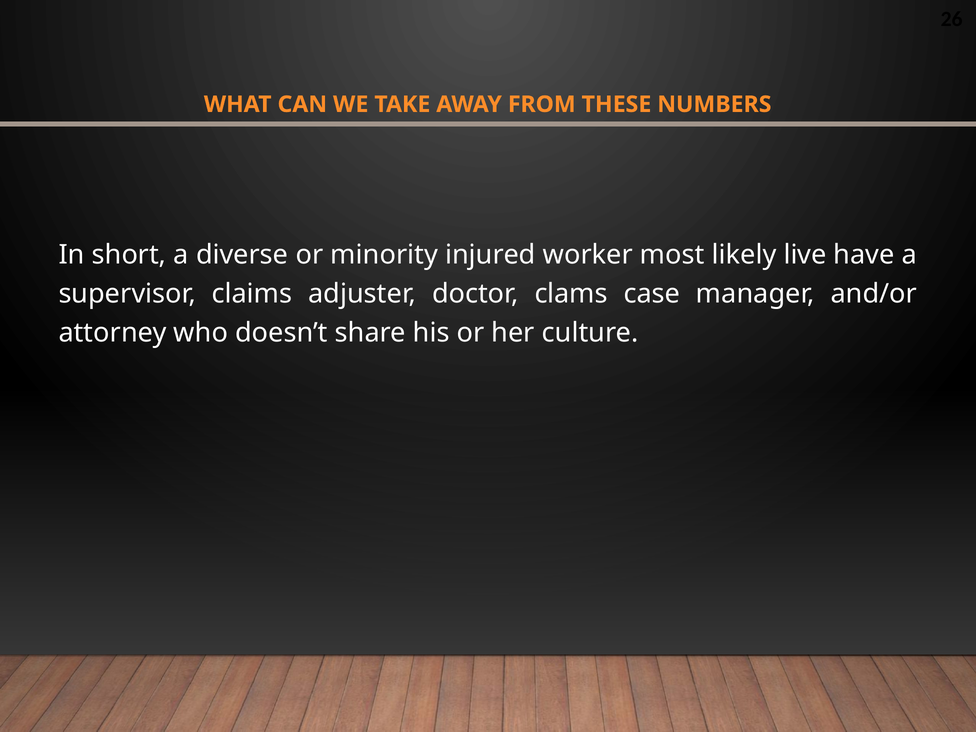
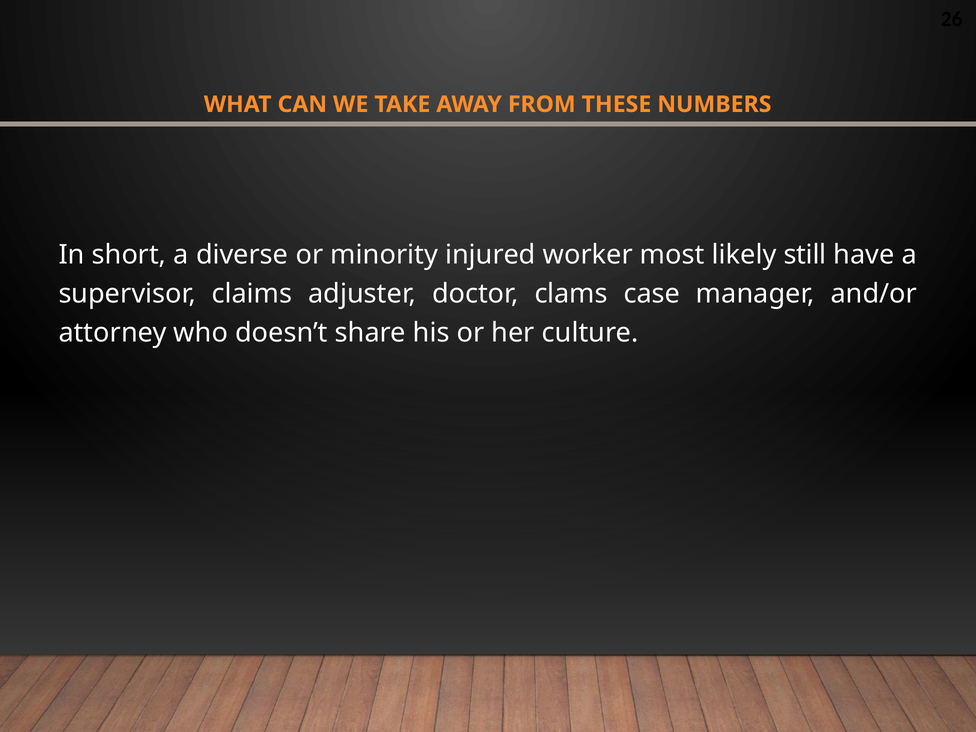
live: live -> still (805, 255)
